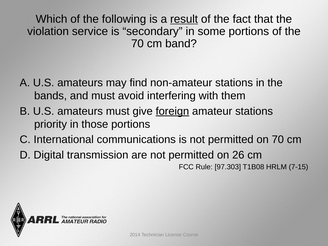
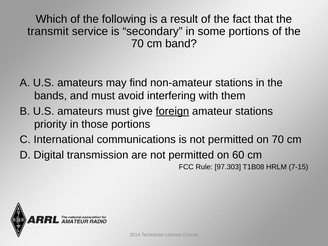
result underline: present -> none (184, 19)
violation: violation -> transmit (48, 31)
26: 26 -> 60 (238, 155)
